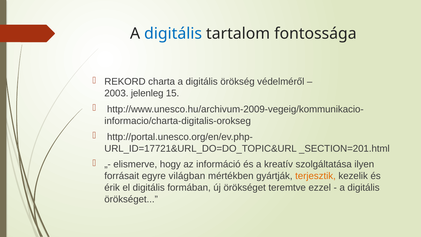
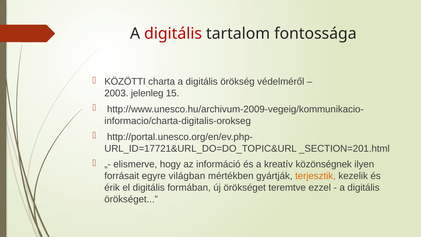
digitális colour: blue -> red (173, 34)
REKORD: REKORD -> KÖZÖTTI (125, 82)
szolgáltatása: szolgáltatása -> közönségnek (324, 164)
